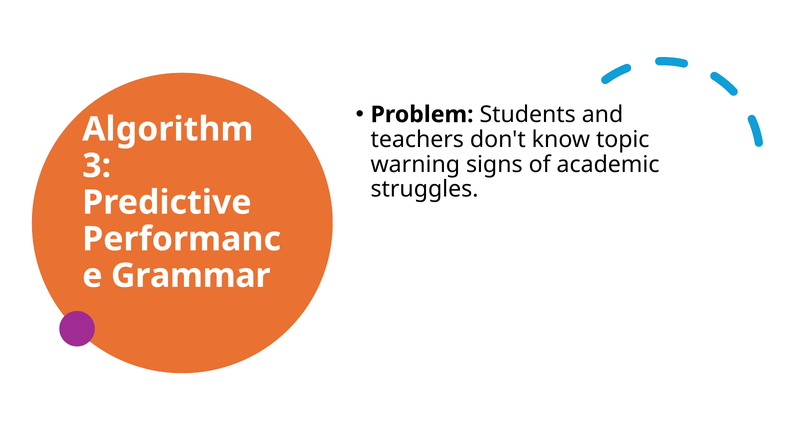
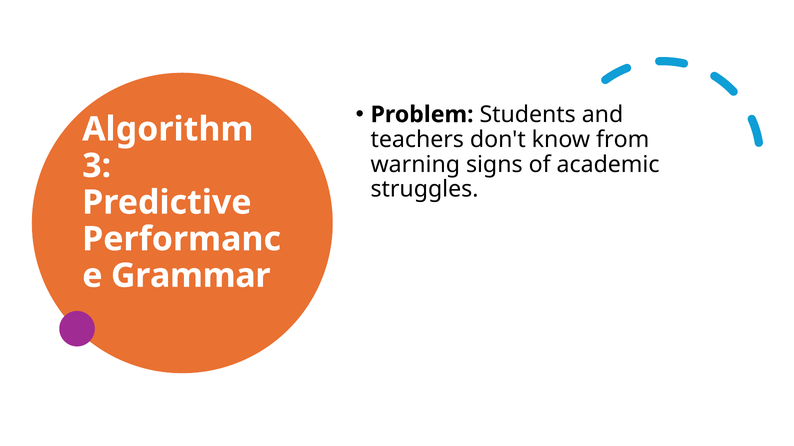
topic: topic -> from (623, 140)
